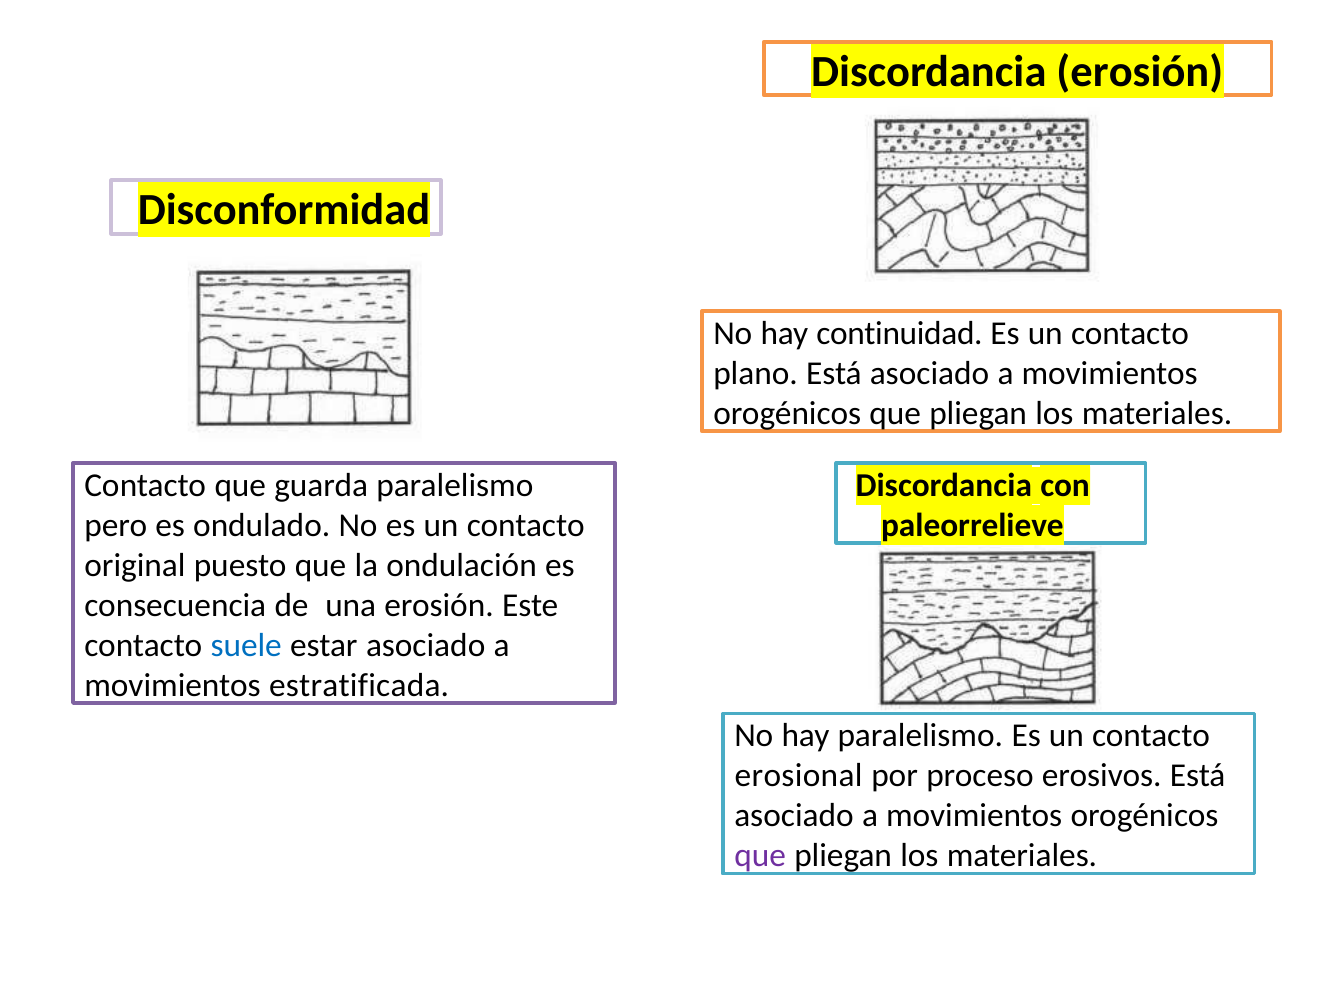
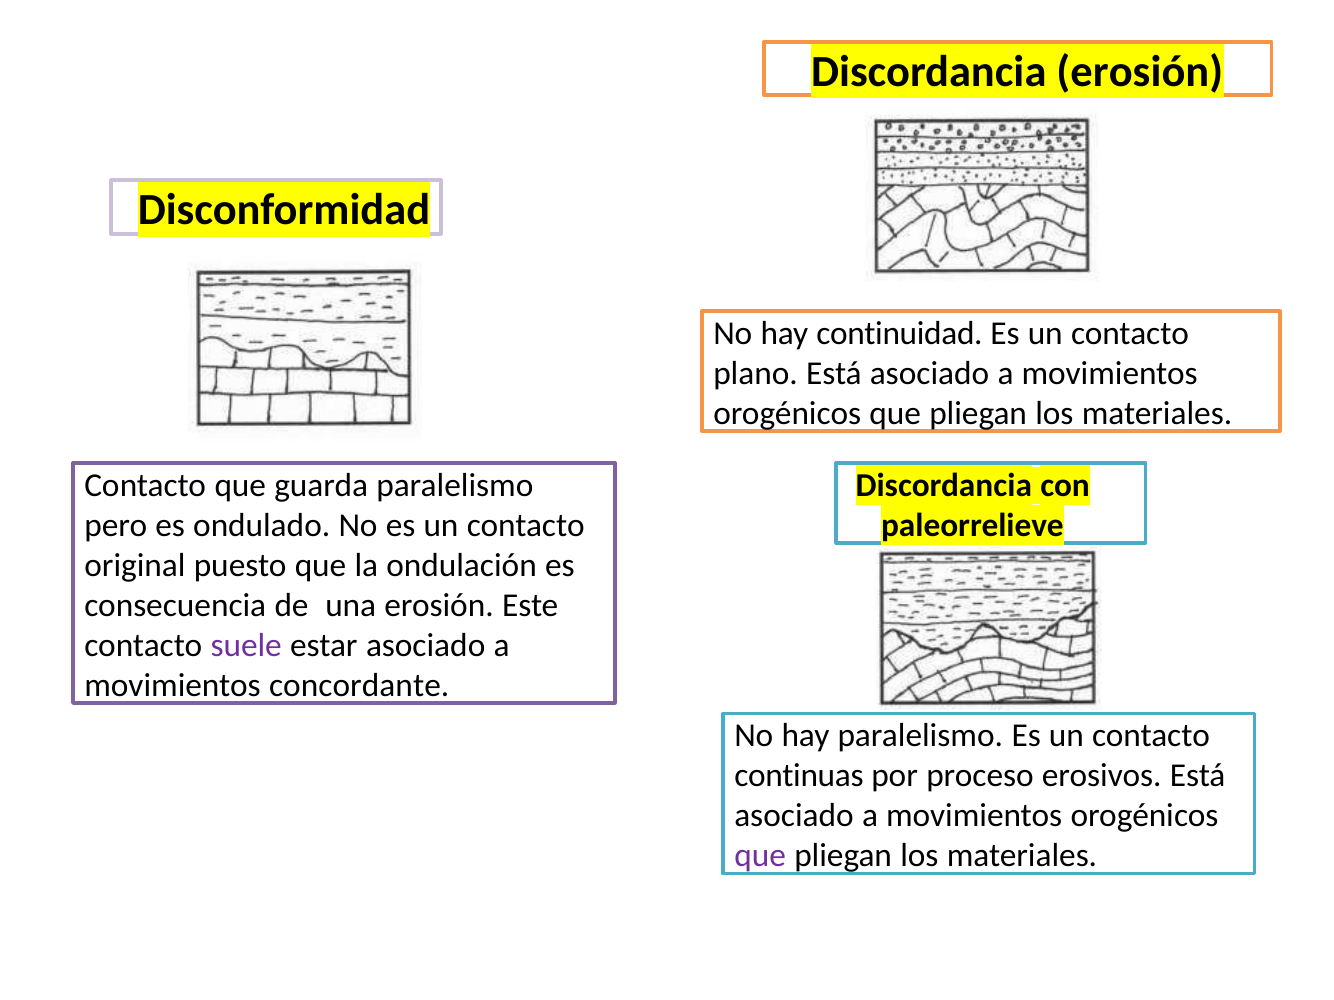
suele colour: blue -> purple (246, 646)
estratificada: estratificada -> concordante (359, 686)
erosional: erosional -> continuas (799, 776)
